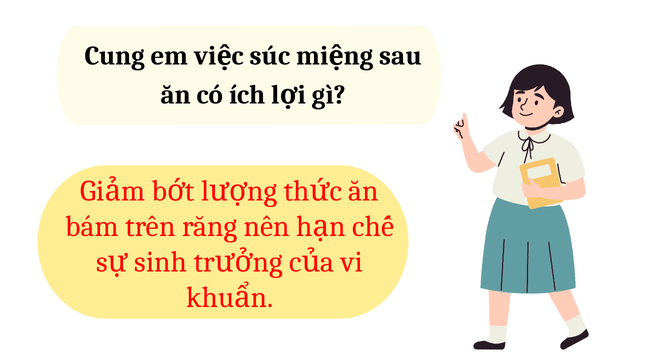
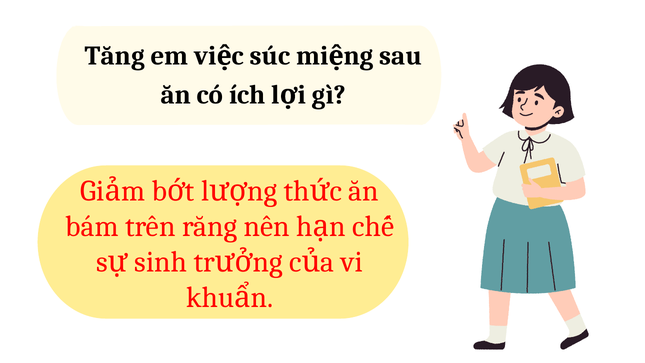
Cung: Cung -> Tăng (115, 56)
